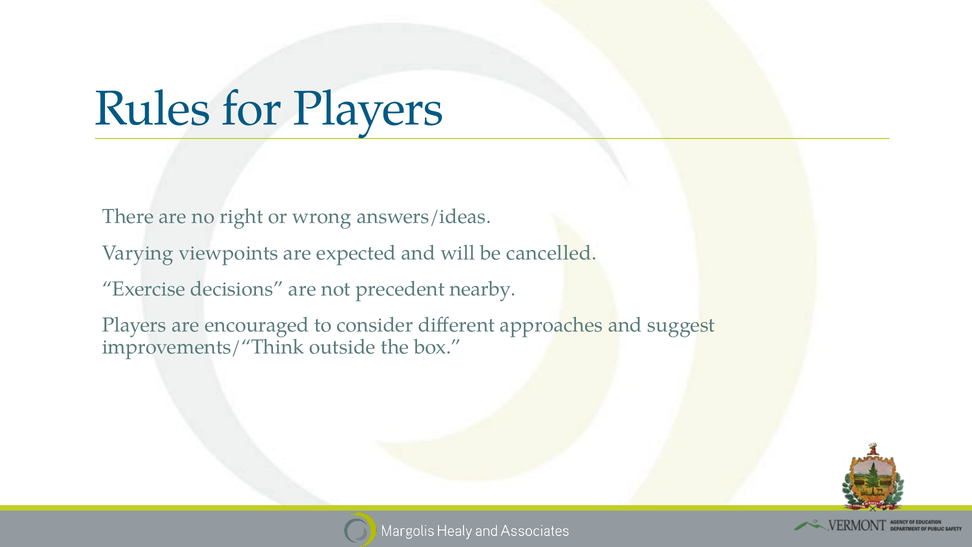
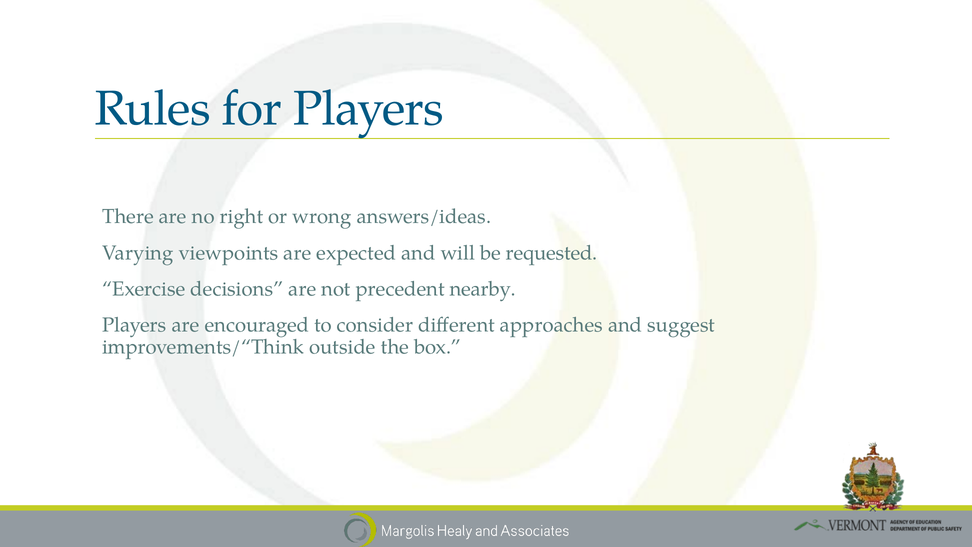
cancelled: cancelled -> requested (552, 253)
